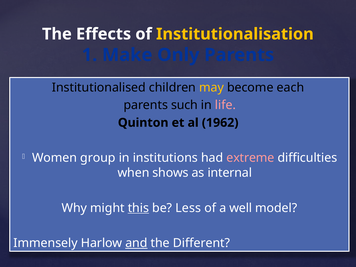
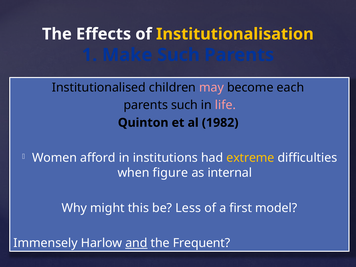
Make Only: Only -> Such (178, 55)
may colour: yellow -> pink (211, 87)
1962: 1962 -> 1982 (220, 123)
group: group -> afford (98, 158)
extreme colour: pink -> yellow (250, 158)
shows: shows -> figure (170, 173)
this underline: present -> none (138, 208)
well: well -> first (241, 208)
Different: Different -> Frequent (202, 243)
